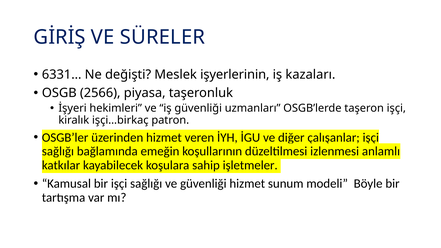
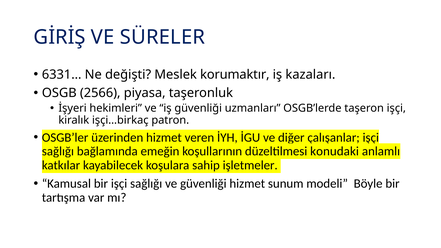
işyerlerinin: işyerlerinin -> korumaktır (235, 75)
izlenmesi: izlenmesi -> konudaki (335, 151)
